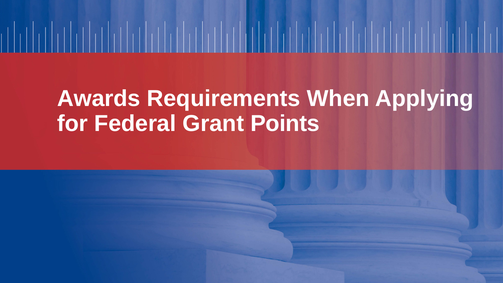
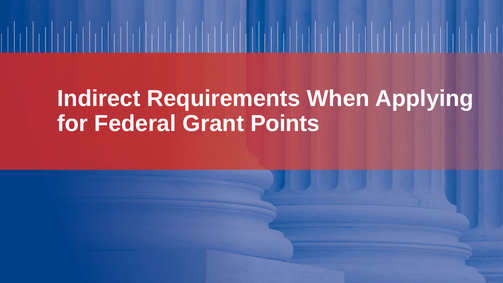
Awards: Awards -> Indirect (99, 99)
